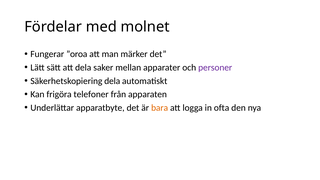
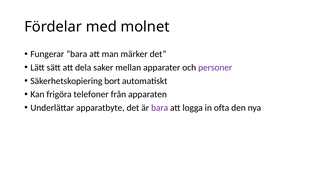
”oroa: ”oroa -> ”bara (77, 54)
Säkerhetskopiering dela: dela -> bort (112, 81)
bara colour: orange -> purple (160, 108)
